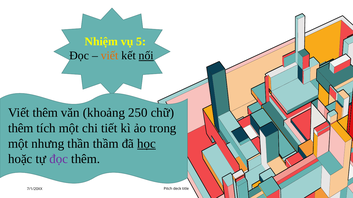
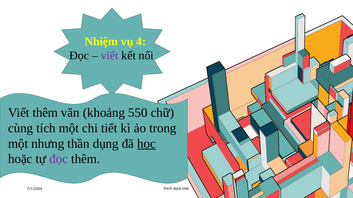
5: 5 -> 4 (141, 42)
viết colour: orange -> purple (110, 56)
nối underline: present -> none (146, 56)
250: 250 -> 550 (138, 113)
thêm: thêm -> cùng (21, 129)
thầm: thầm -> dụng (106, 144)
